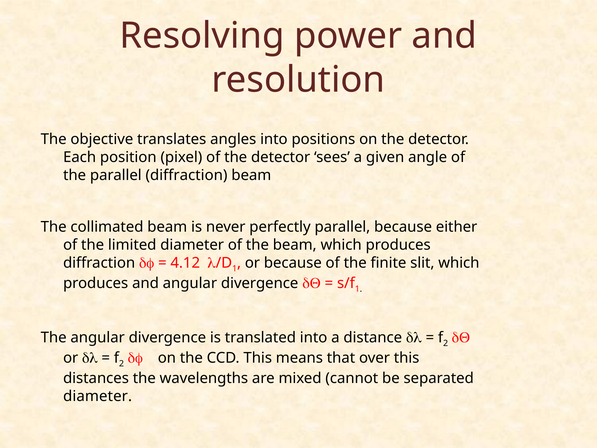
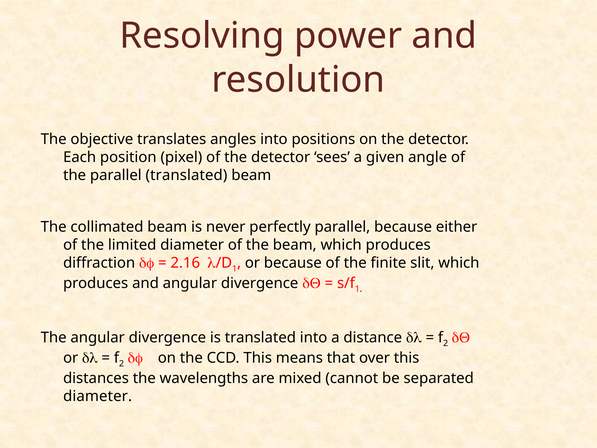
parallel diffraction: diffraction -> translated (186, 175)
4.12: 4.12 -> 2.16 (185, 263)
